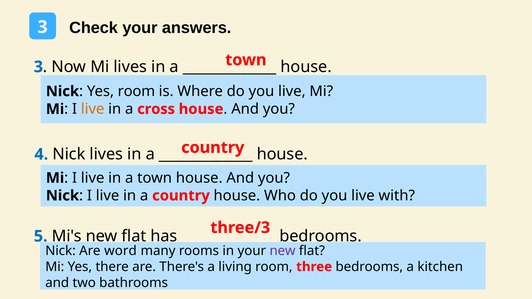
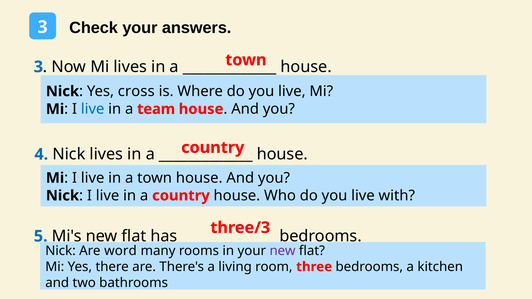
Yes room: room -> cross (136, 91)
live colour: orange -> blue (93, 109)
cross: cross -> team (156, 109)
